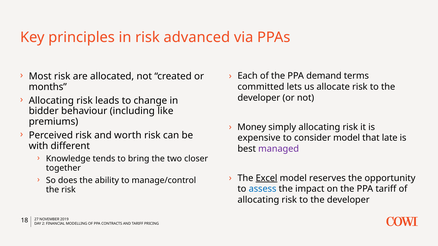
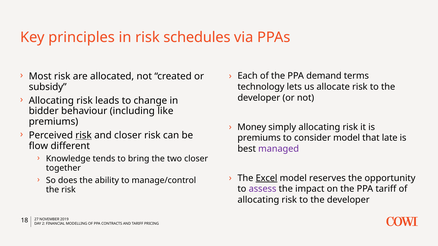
advanced: advanced -> schedules (197, 37)
months: months -> subsidy (48, 87)
committed: committed -> technology (261, 87)
risk underline: none -> present (84, 136)
and worth: worth -> closer (128, 136)
expensive: expensive -> premiums (259, 138)
with: with -> flow (38, 146)
assess colour: blue -> purple (263, 189)
